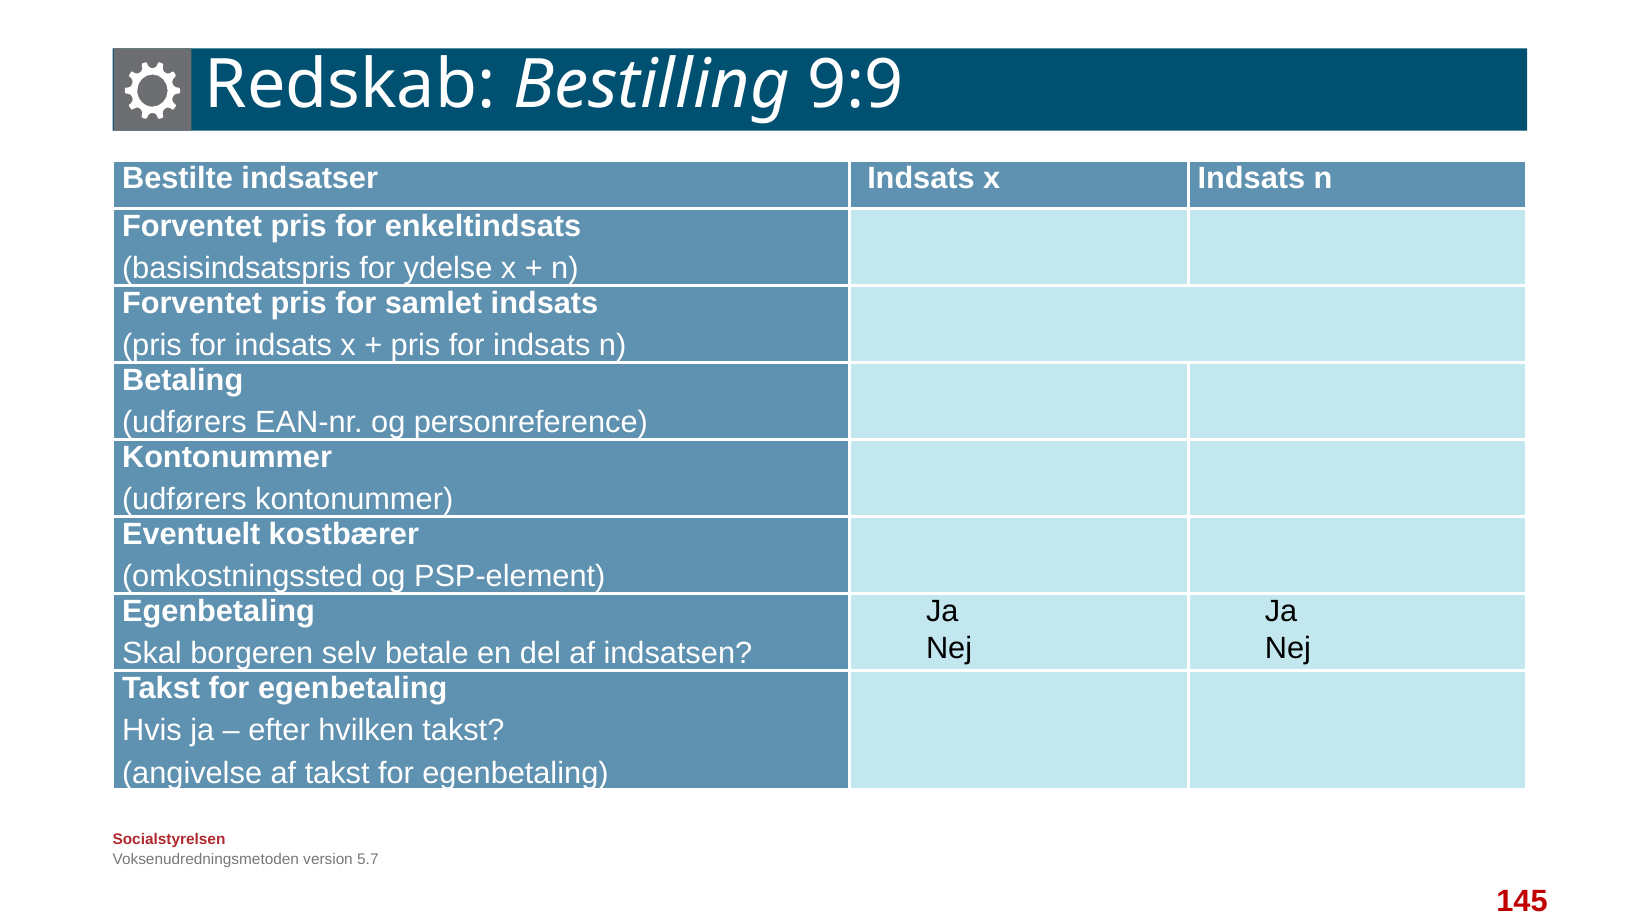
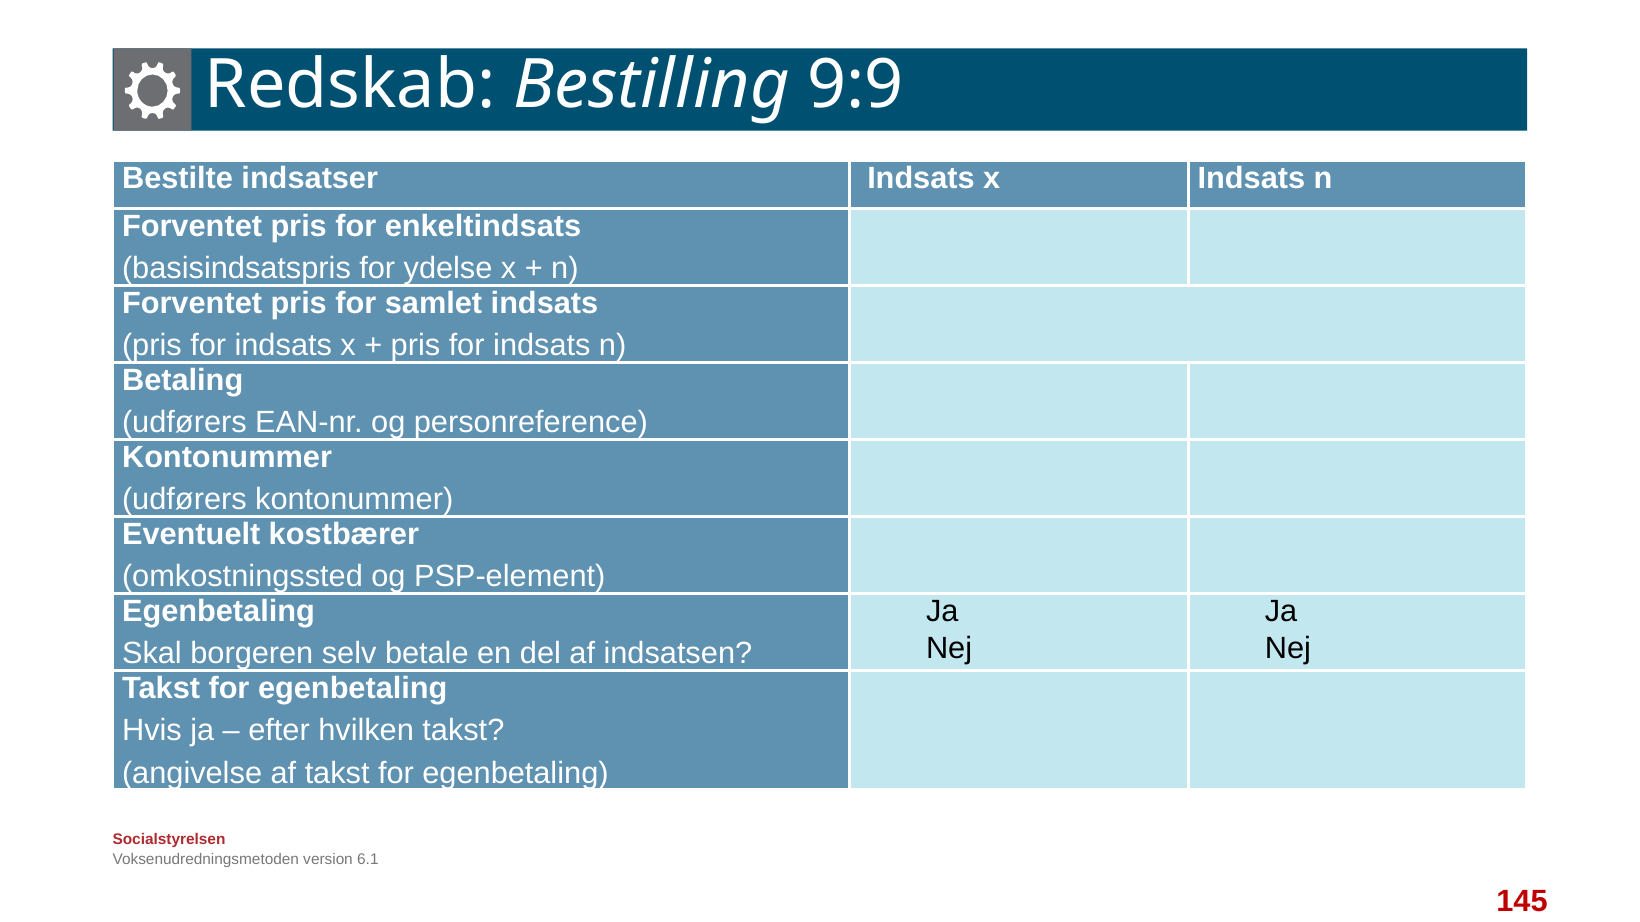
5.7: 5.7 -> 6.1 (368, 860)
